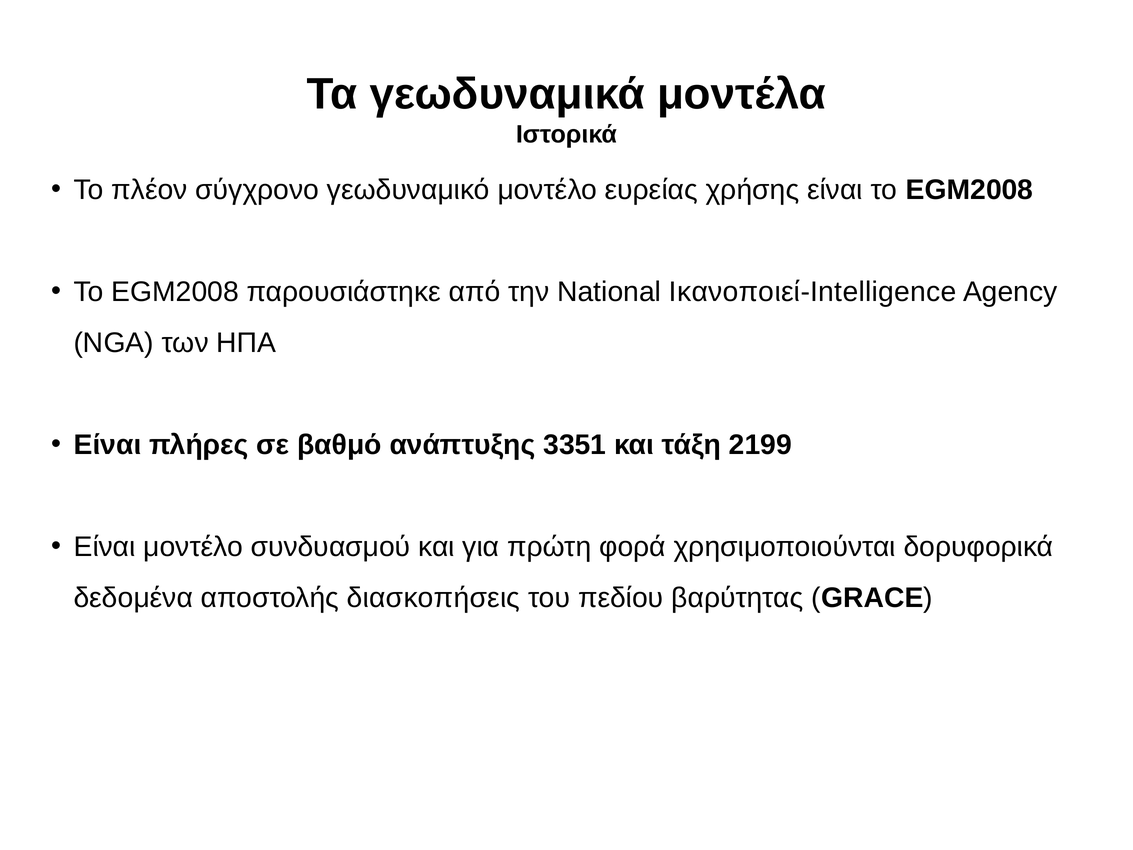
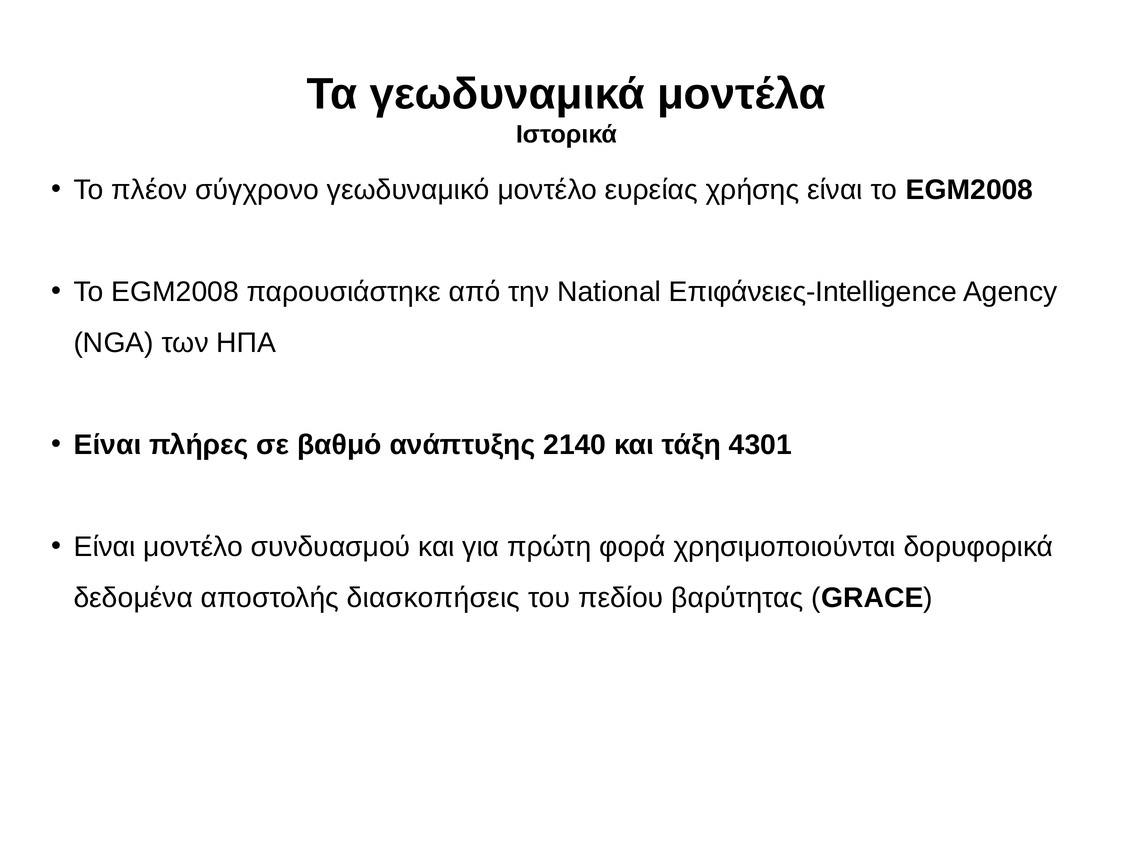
Ικανοποιεί-Intelligence: Ικανοποιεί-Intelligence -> Επιφάνειες-Intelligence (813, 292)
3351: 3351 -> 2140 (575, 445)
2199: 2199 -> 4301 (760, 445)
